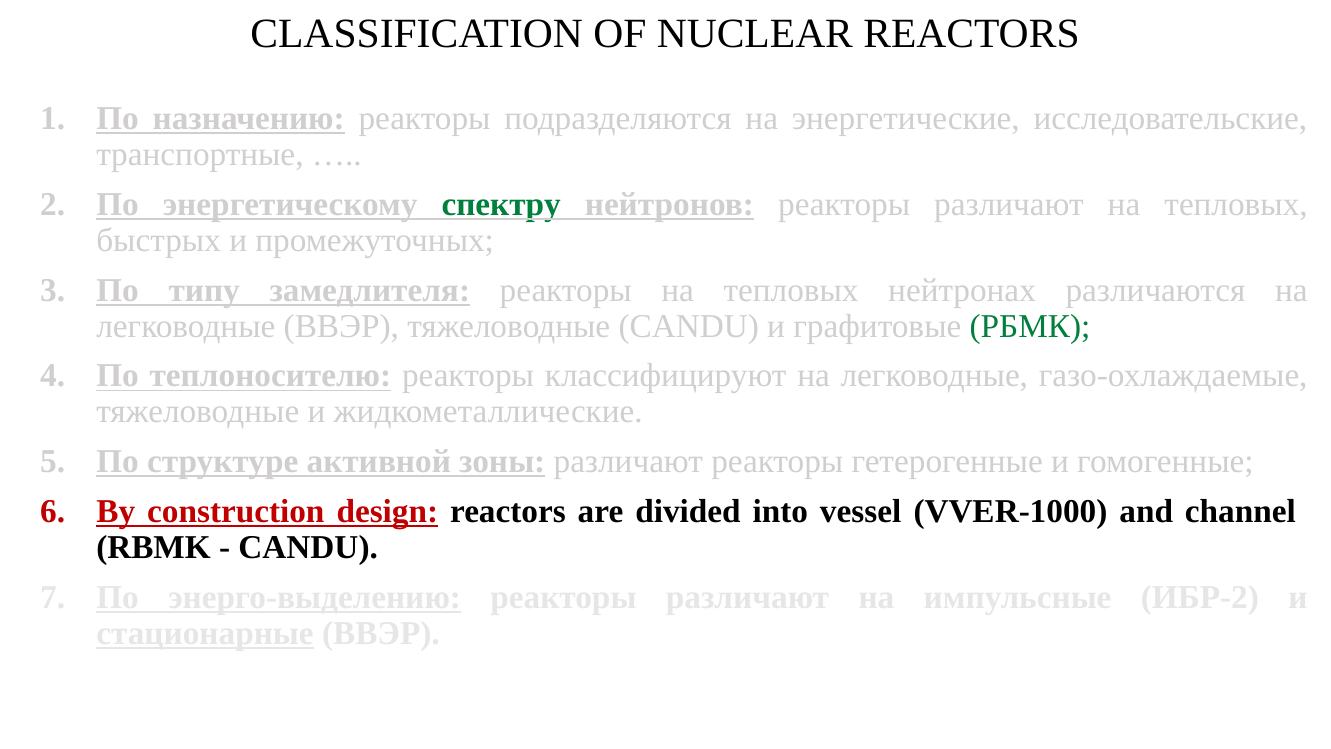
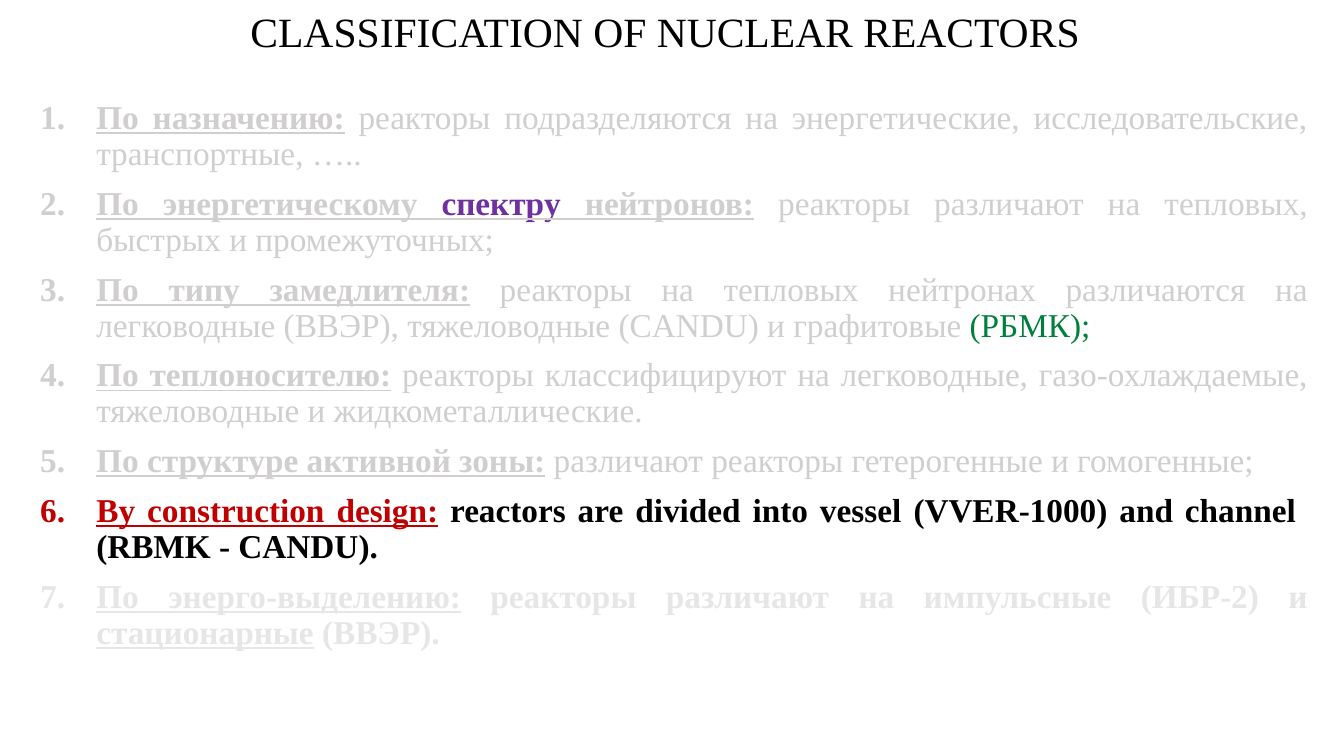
спектру colour: green -> purple (501, 204)
